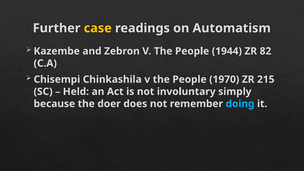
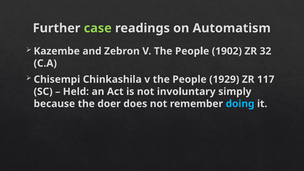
case colour: yellow -> light green (98, 28)
1944: 1944 -> 1902 (227, 51)
82: 82 -> 32 (265, 51)
1970: 1970 -> 1929 (224, 79)
215: 215 -> 117 (266, 79)
